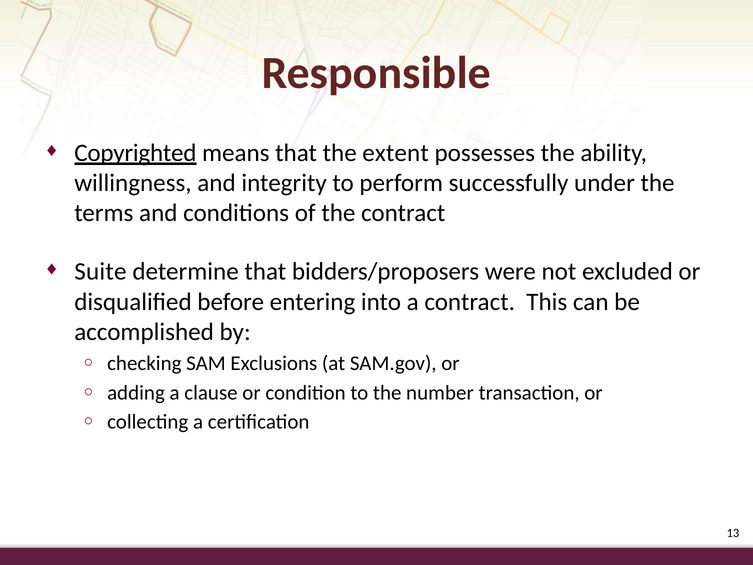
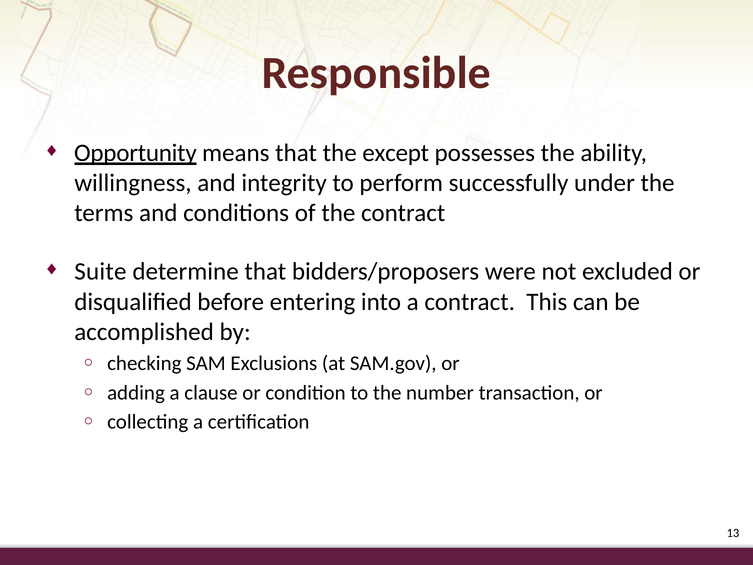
Copyrighted: Copyrighted -> Opportunity (135, 153)
extent: extent -> except (396, 153)
